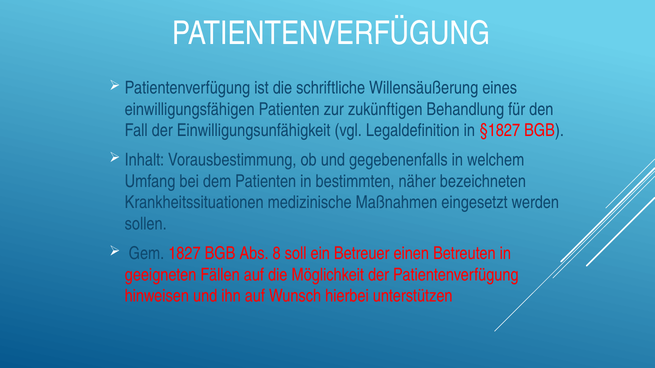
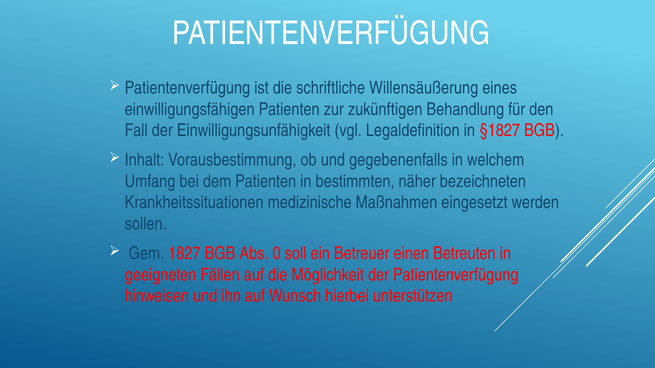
8: 8 -> 0 (277, 254)
